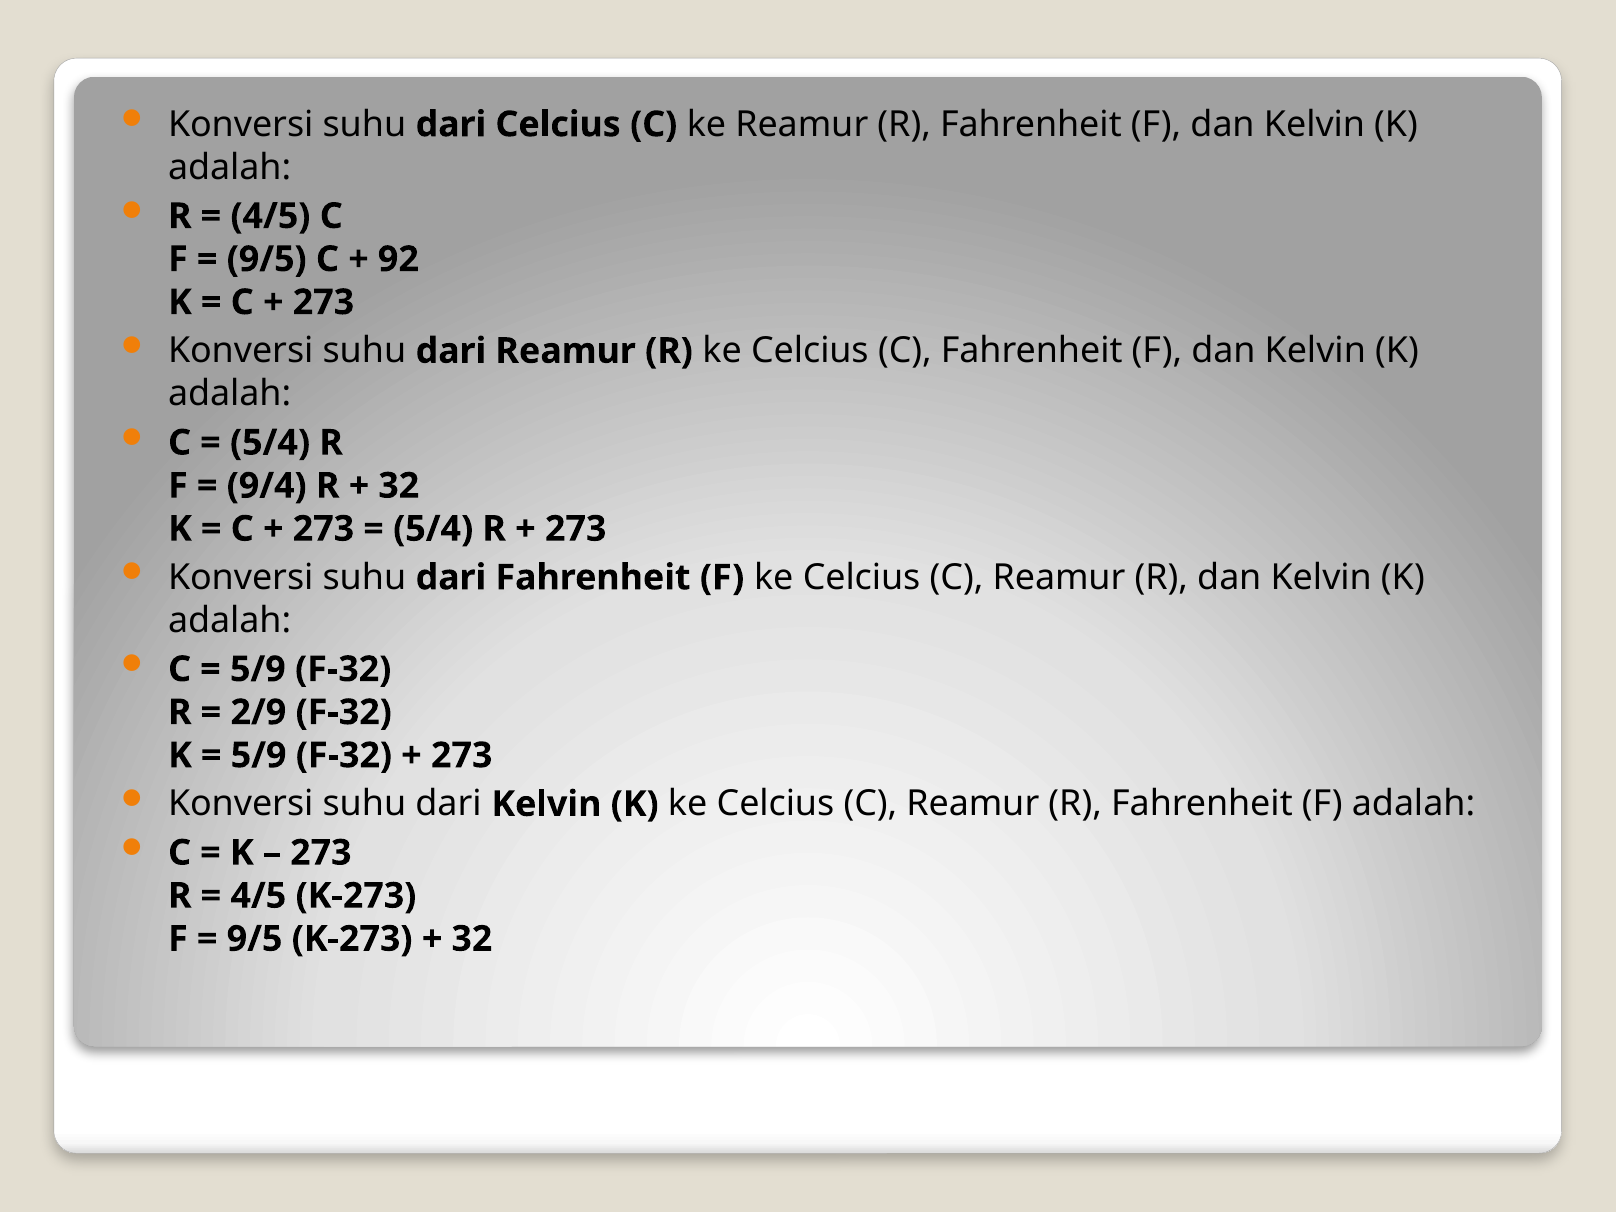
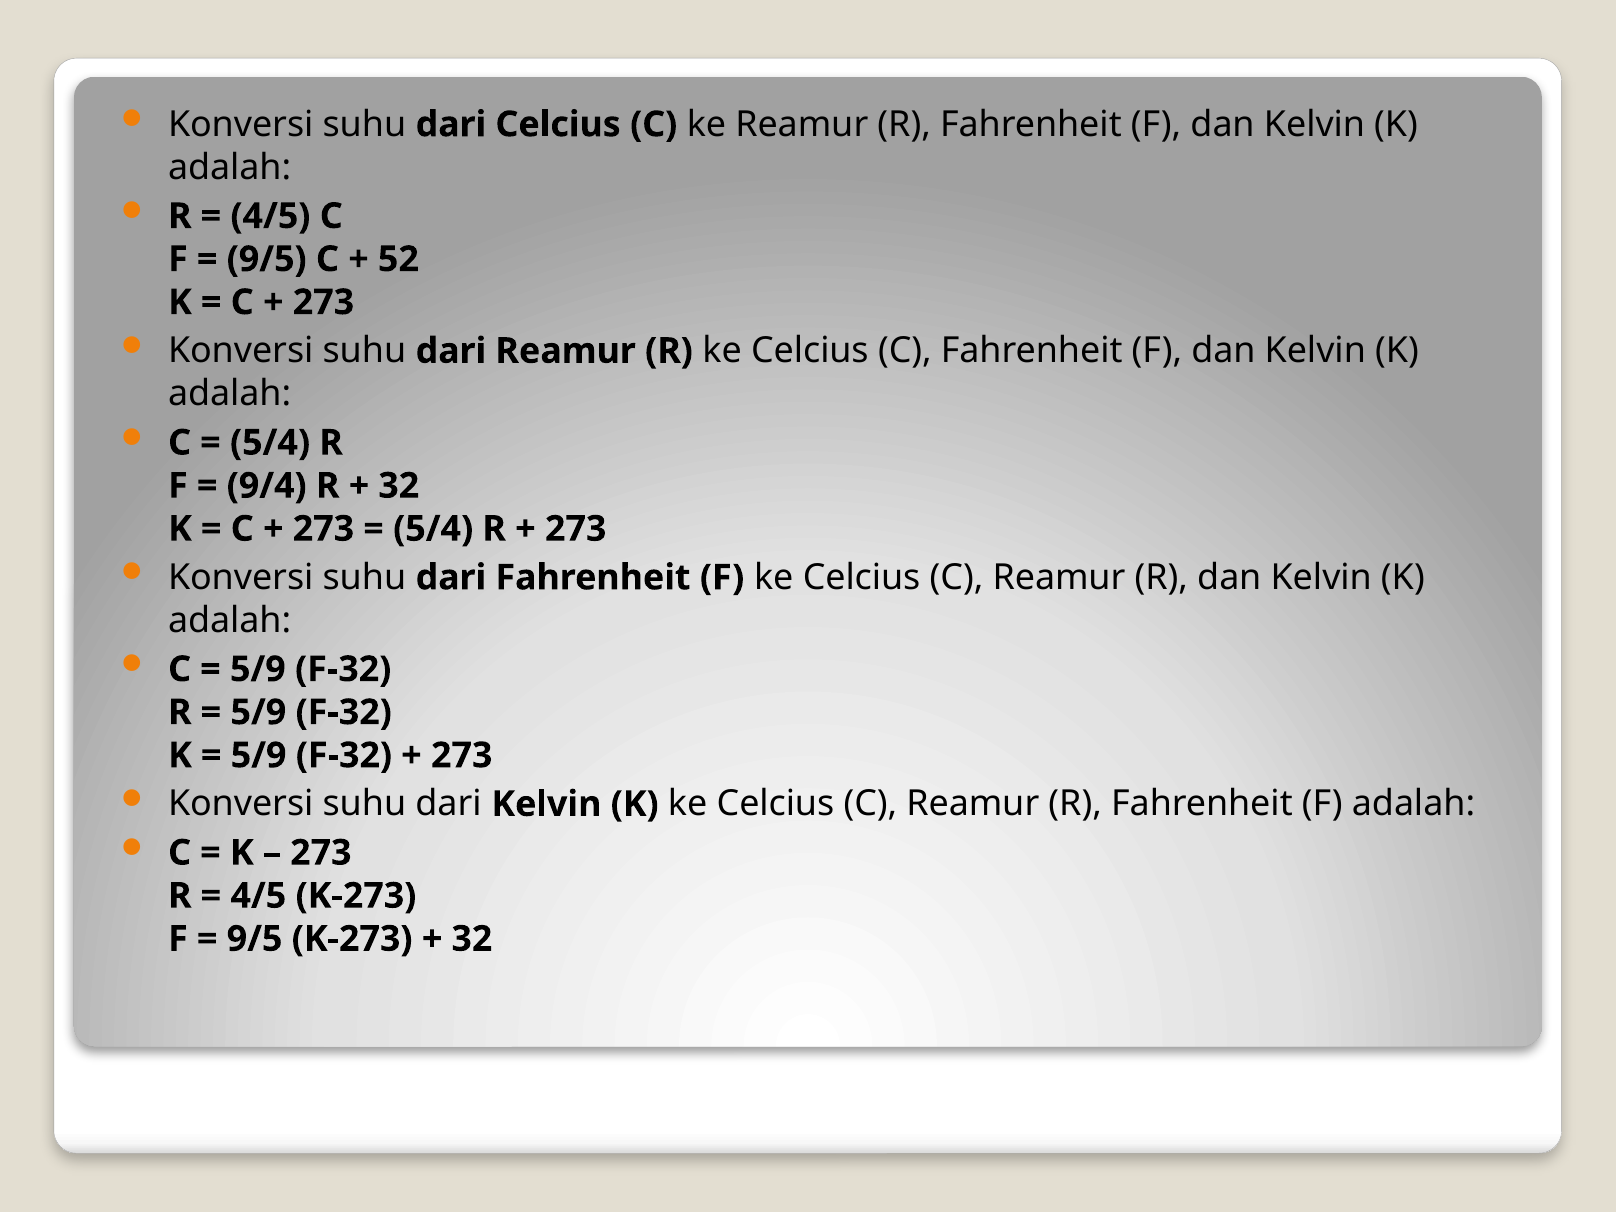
92: 92 -> 52 (398, 259)
2/9: 2/9 -> 5/9 (258, 712)
